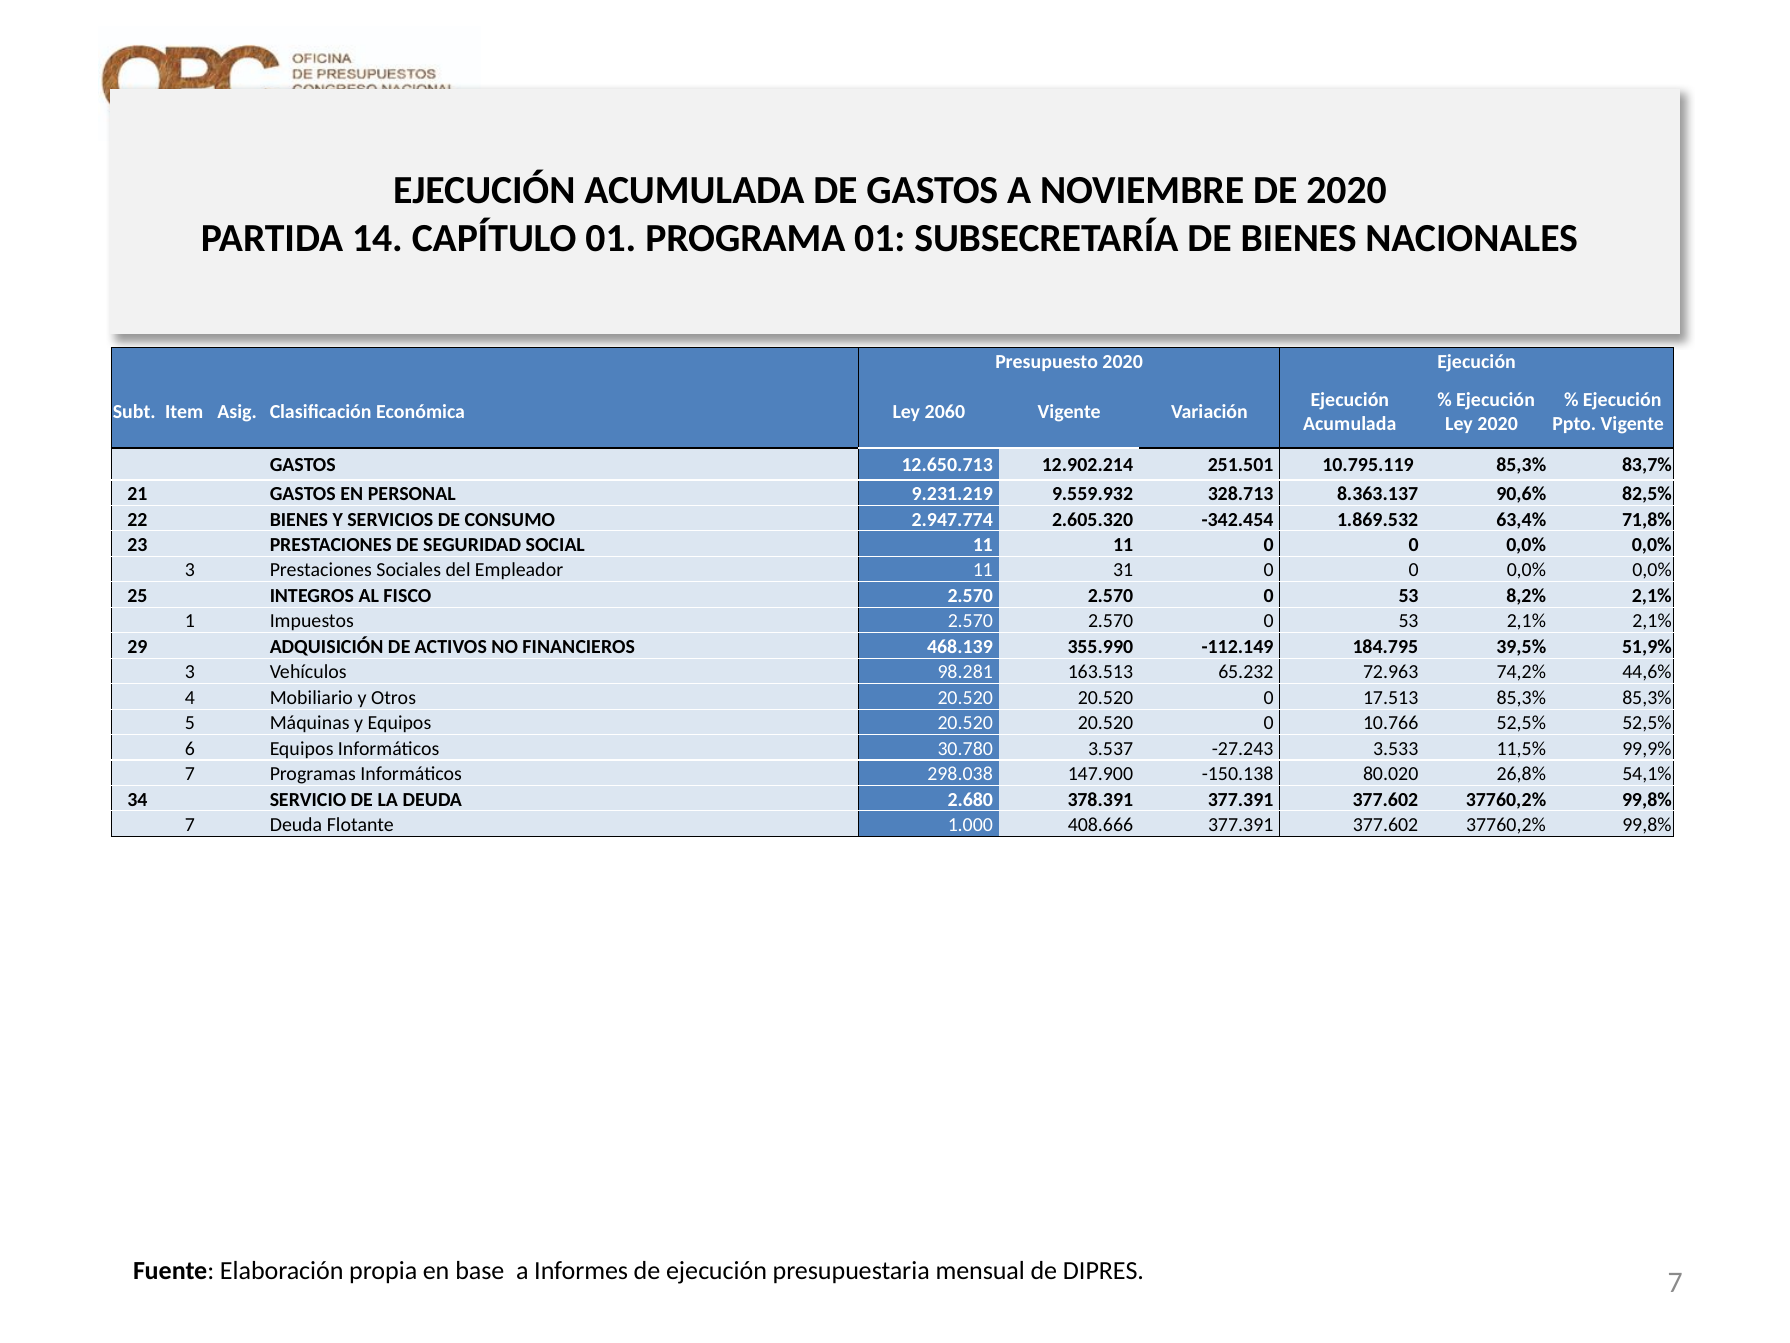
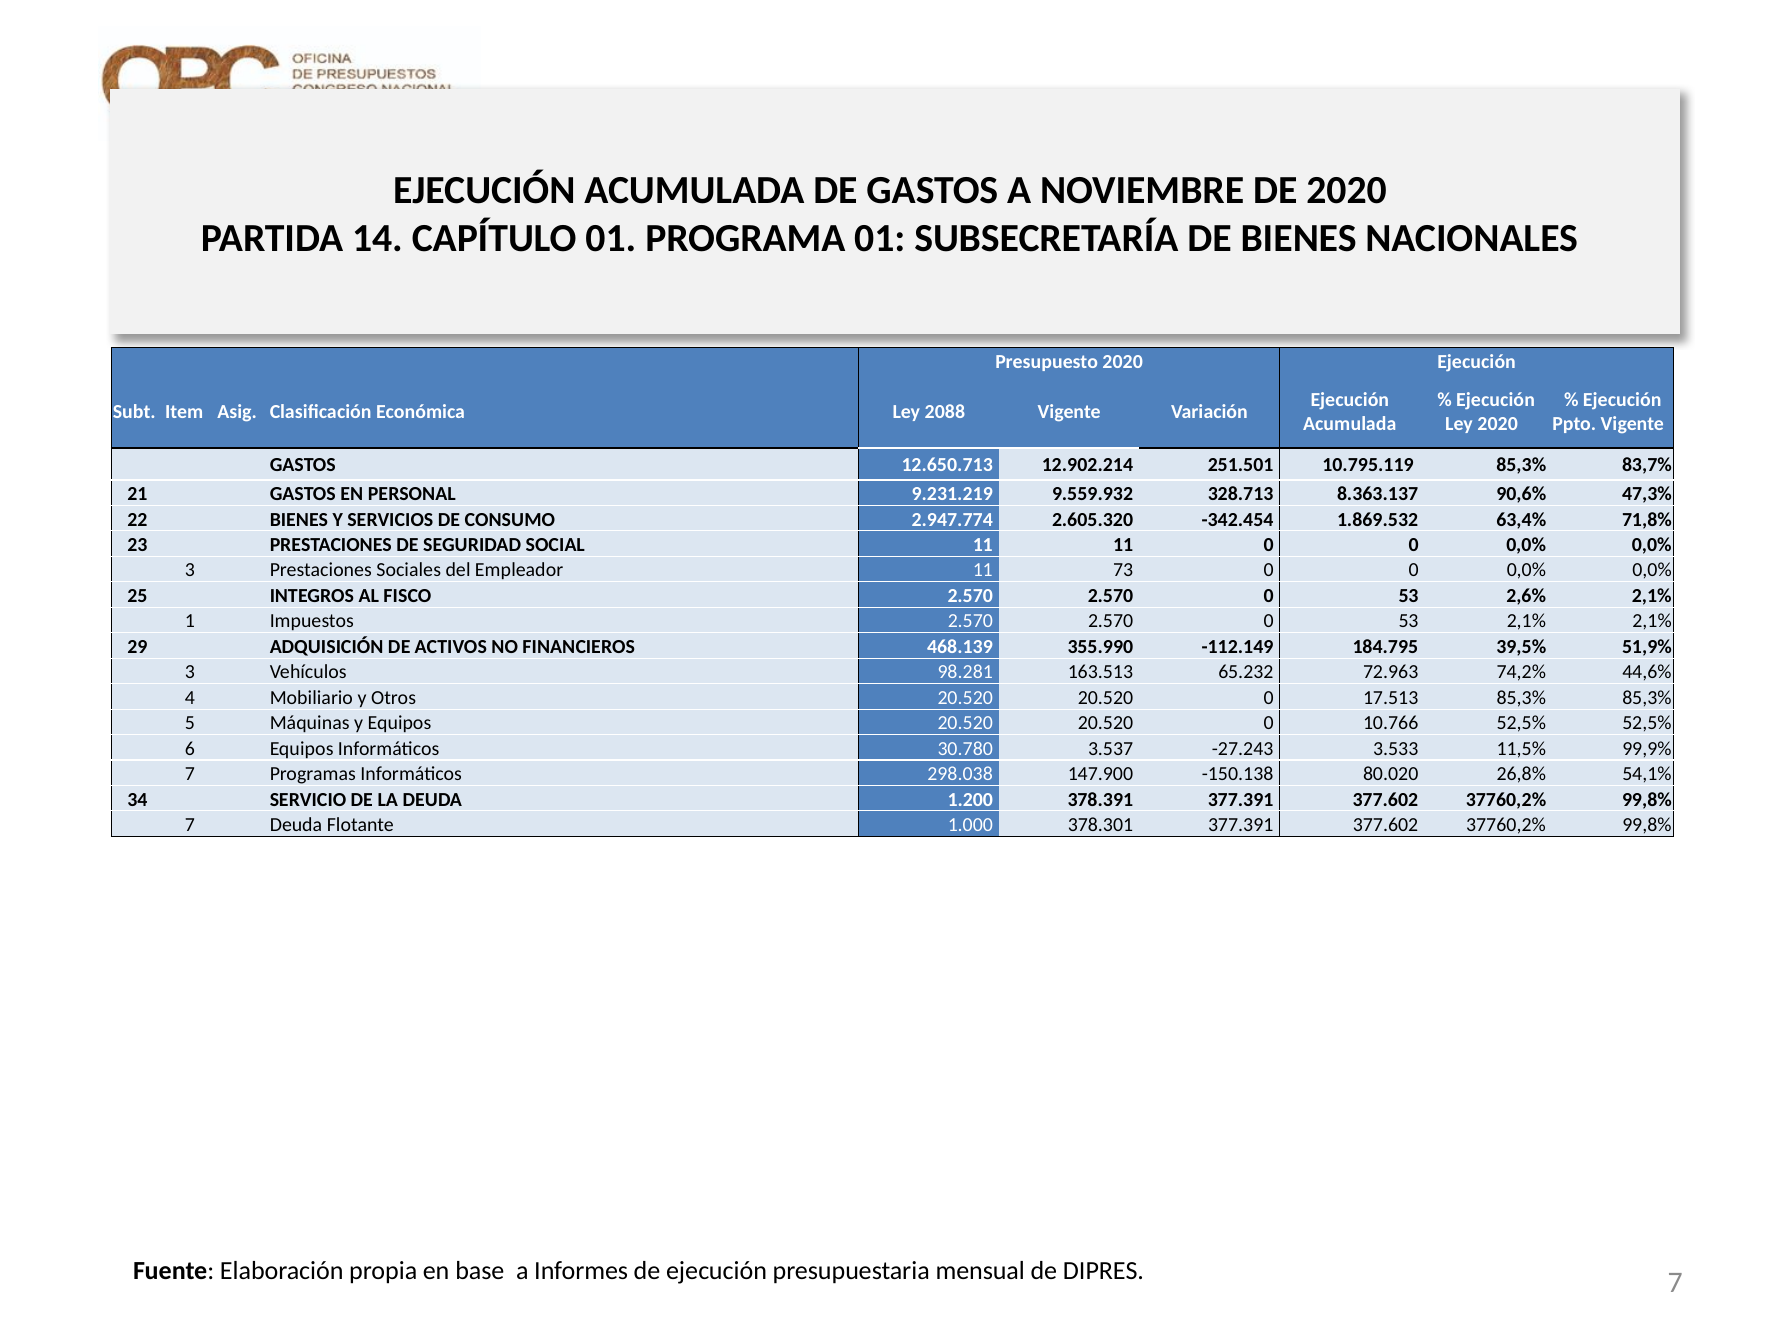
2060: 2060 -> 2088 (945, 412)
82,5%: 82,5% -> 47,3% (1647, 494)
31: 31 -> 73 (1123, 570)
8,2%: 8,2% -> 2,6% (1526, 596)
2.680: 2.680 -> 1.200 (970, 799)
408.666: 408.666 -> 378.301 (1100, 825)
